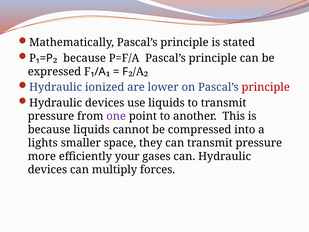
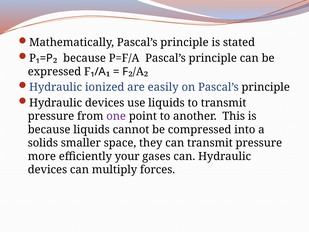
lower: lower -> easily (163, 87)
principle colour: red -> black (266, 87)
lights: lights -> solids (43, 143)
